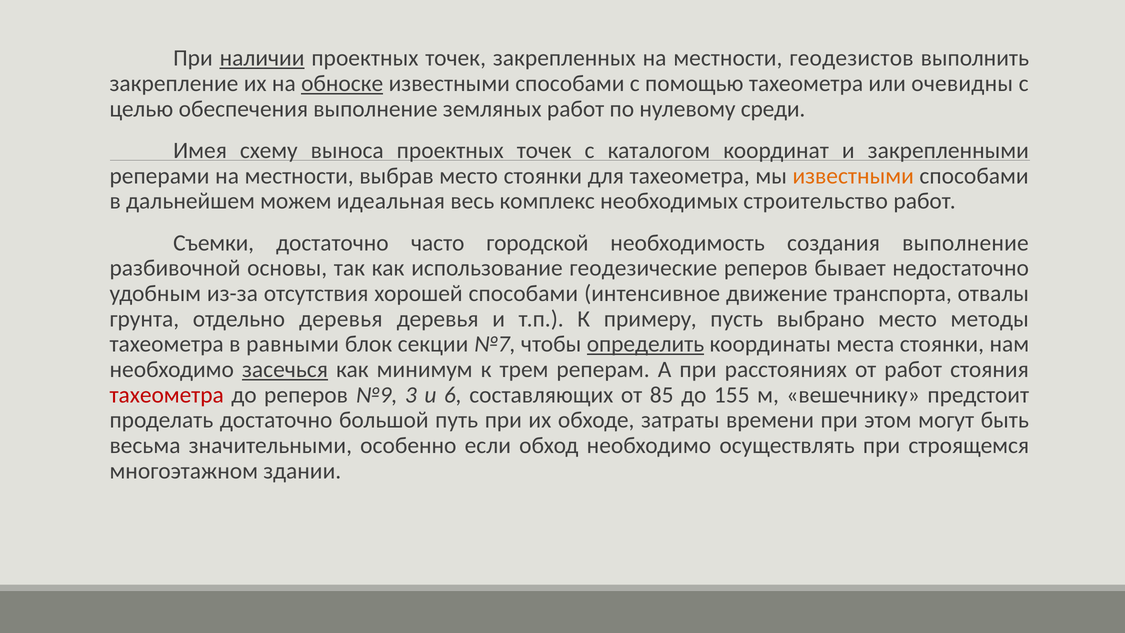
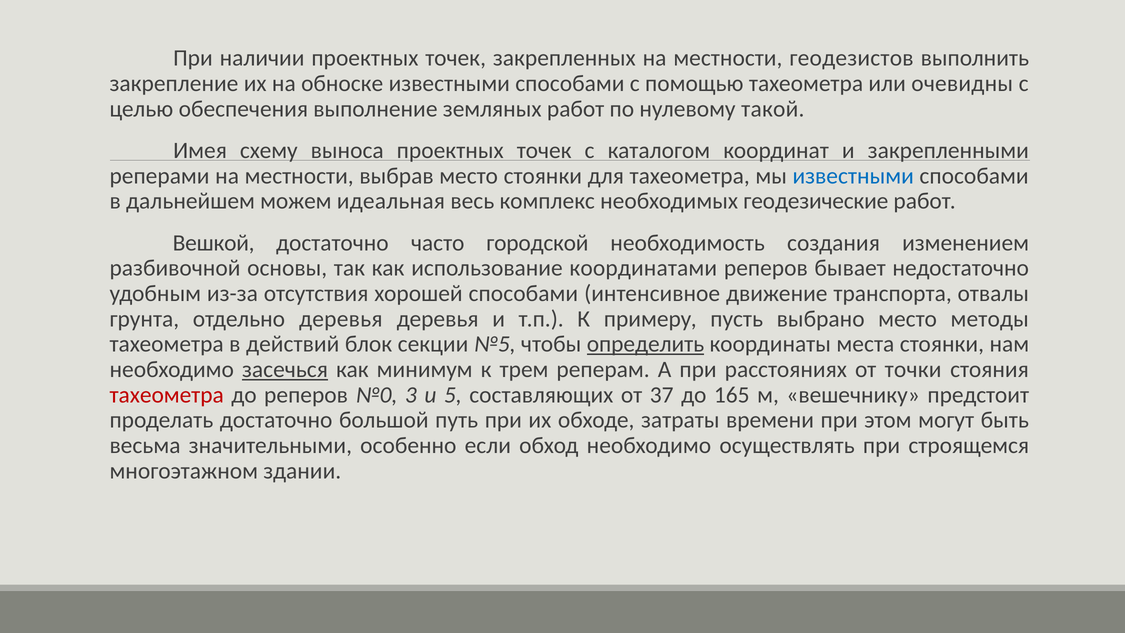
наличии underline: present -> none (262, 58)
обноске underline: present -> none (342, 83)
среди: среди -> такой (773, 109)
известными colour: orange -> blue (853, 176)
строительство: строительство -> геодезические (816, 201)
Съемки: Съемки -> Вешкой (214, 243)
создания выполнение: выполнение -> изменением (966, 243)
геодезические: геодезические -> координатами (643, 268)
равными: равными -> действий (293, 344)
№7: №7 -> №5 (495, 344)
от работ: работ -> точки (913, 369)
№9: №9 -> №0 (377, 395)
6: 6 -> 5 (453, 395)
85: 85 -> 37 (662, 395)
155: 155 -> 165 (732, 395)
